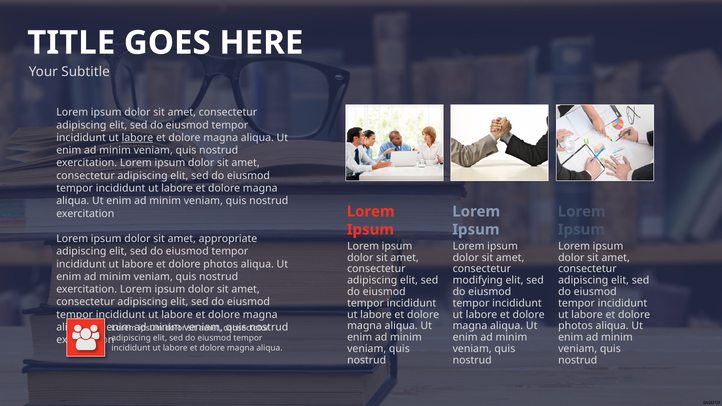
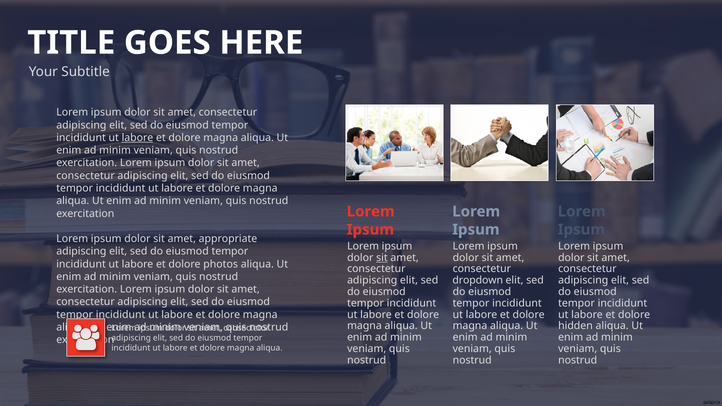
sit underline: none -> present (382, 258)
modifying: modifying -> dropdown (478, 280)
photos: photos -> hidden (575, 326)
